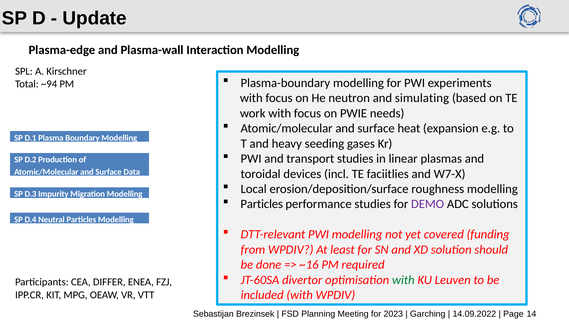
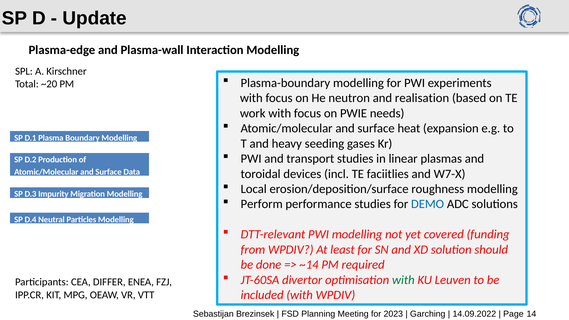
~94: ~94 -> ~20 (49, 84)
simulating: simulating -> realisation (422, 98)
Particles: Particles -> Perform (262, 204)
DEMO colour: purple -> blue (428, 204)
~16: ~16 -> ~14 (309, 265)
